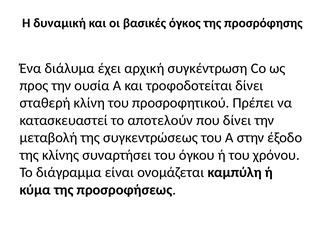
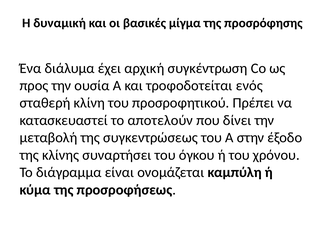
όγκος: όγκος -> μίγμα (185, 23)
τροφοδοτείται δίνει: δίνει -> ενός (249, 86)
